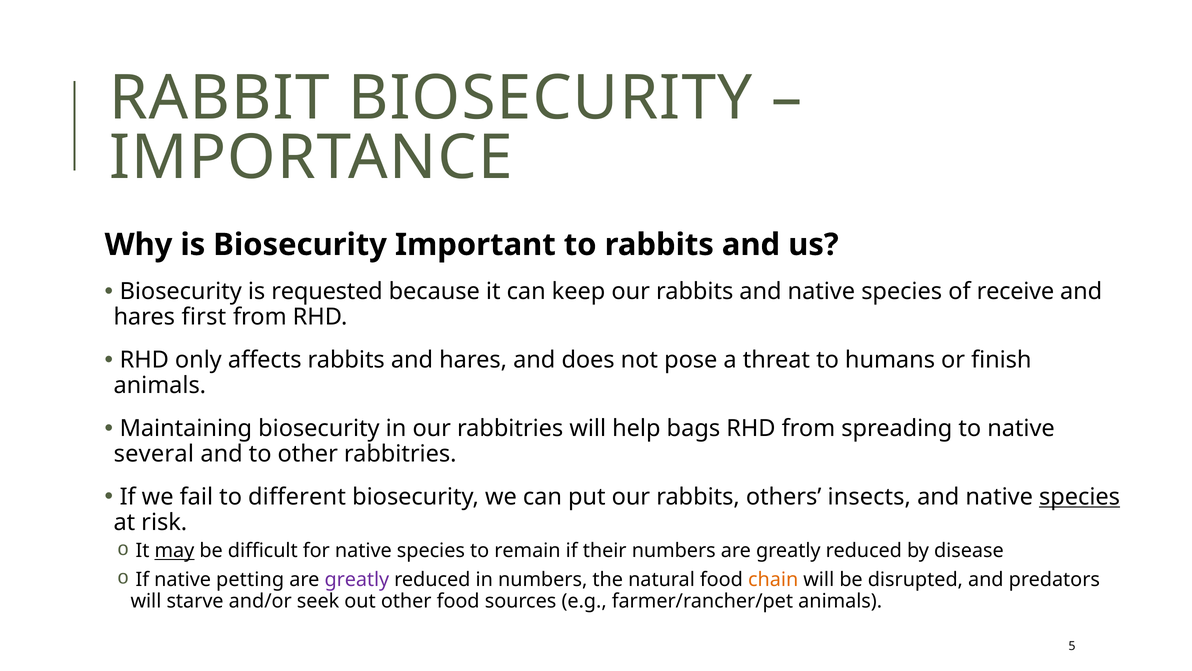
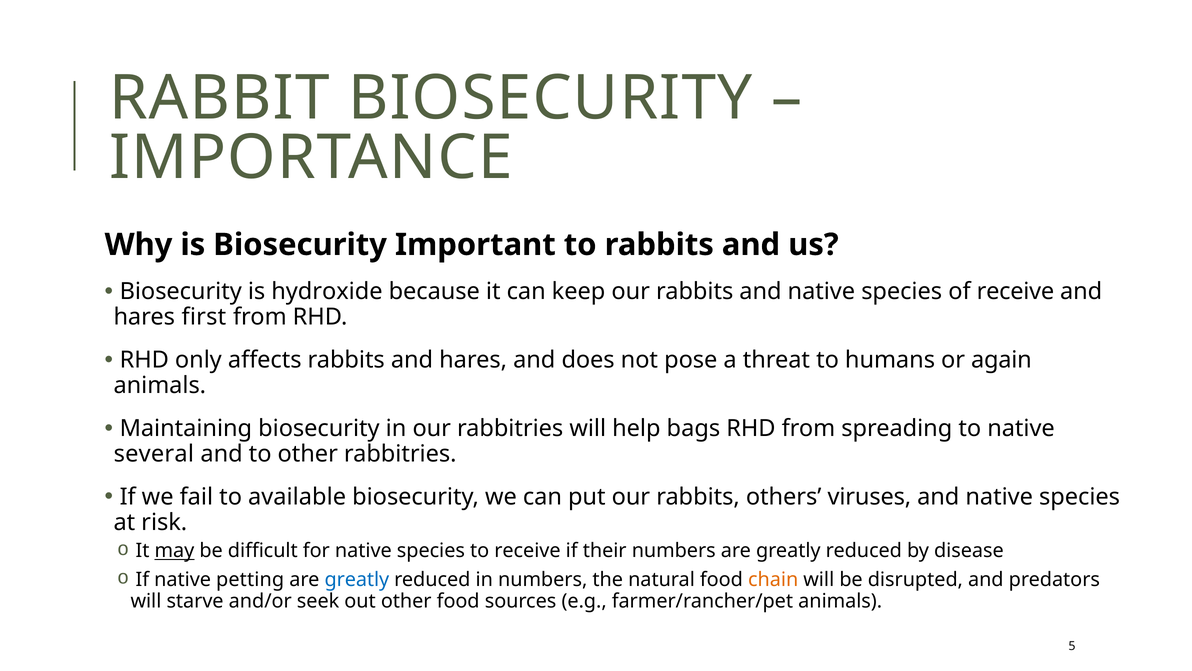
requested: requested -> hydroxide (327, 291)
finish: finish -> again (1001, 360)
different: different -> available (297, 497)
insects: insects -> viruses (869, 497)
species underline: present -> none (1080, 497)
to remain: remain -> receive (527, 550)
greatly colour: purple -> blue (357, 579)
